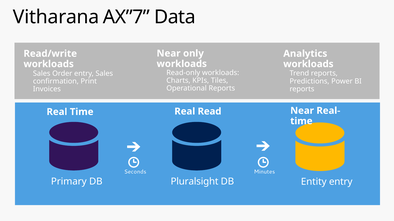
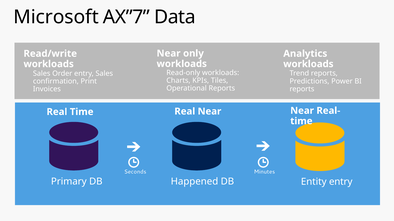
Vitharana: Vitharana -> Microsoft (56, 17)
Real Read: Read -> Near (209, 112)
Pluralsight: Pluralsight -> Happened (194, 182)
